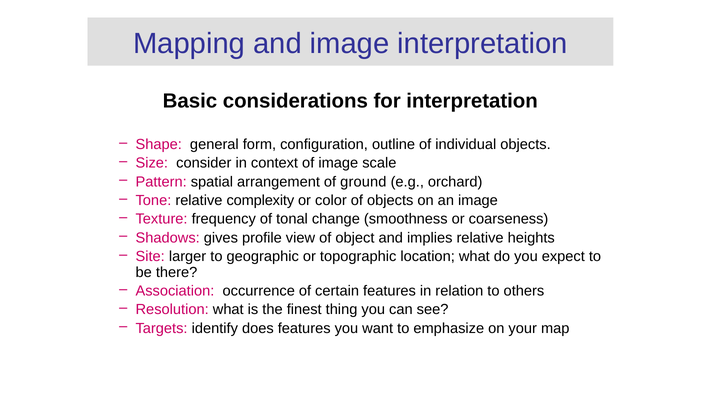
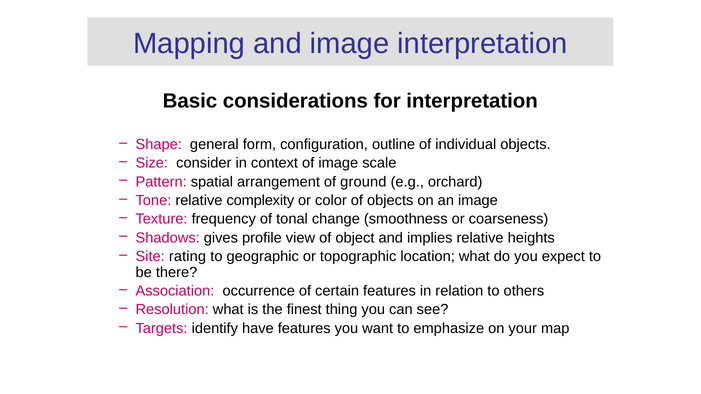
larger: larger -> rating (187, 257)
does: does -> have (258, 329)
